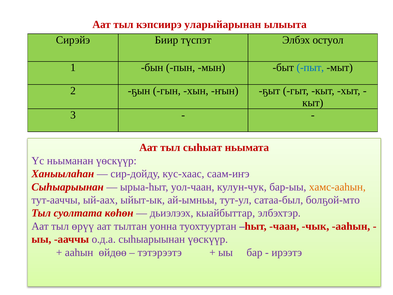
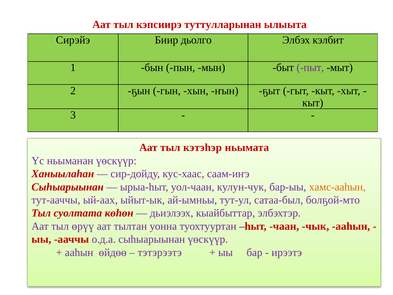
уларыйарынан: уларыйарынан -> туттулларынан (223, 25)
түспэт: түспэт -> дьолго (196, 40)
остуол: остуол -> кэлбит (328, 40)
пыт colour: blue -> purple (310, 68)
сыһыат: сыһыат -> кэтэһэр (203, 147)
